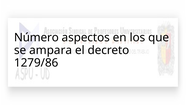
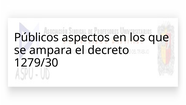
Número: Número -> Públicos (36, 37)
1279/86: 1279/86 -> 1279/30 (36, 63)
